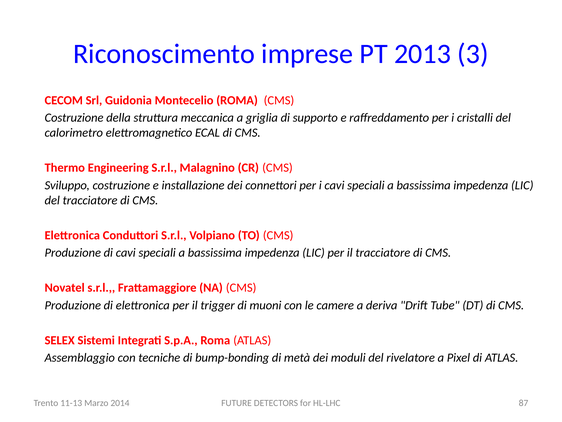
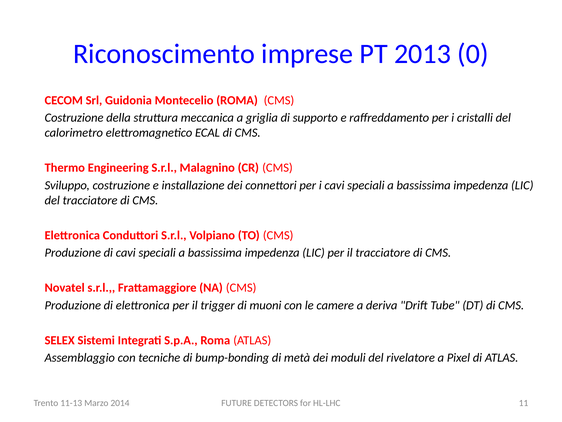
3: 3 -> 0 (473, 54)
87: 87 -> 11 (524, 402)
